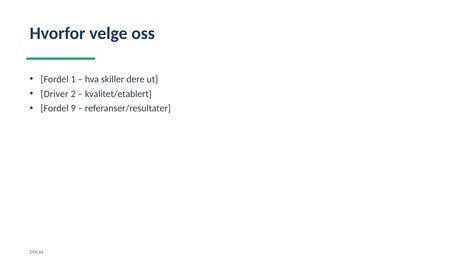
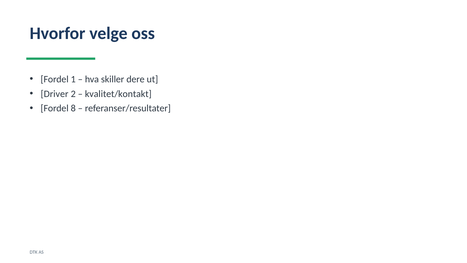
kvalitet/etablert: kvalitet/etablert -> kvalitet/kontakt (118, 94)
9: 9 -> 8 (73, 108)
